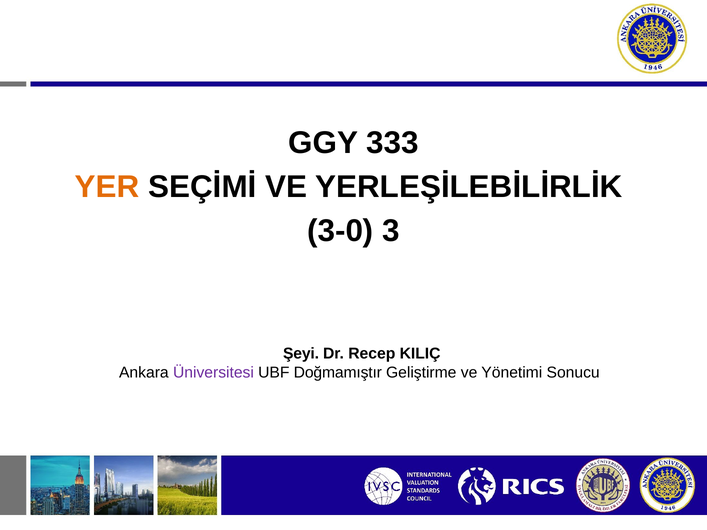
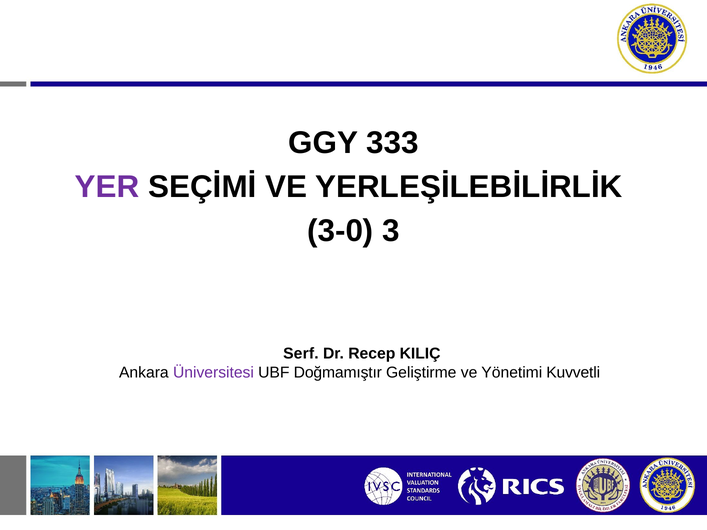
YER colour: orange -> purple (107, 187)
Şeyi: Şeyi -> Serf (301, 354)
Sonucu: Sonucu -> Kuvvetli (573, 373)
